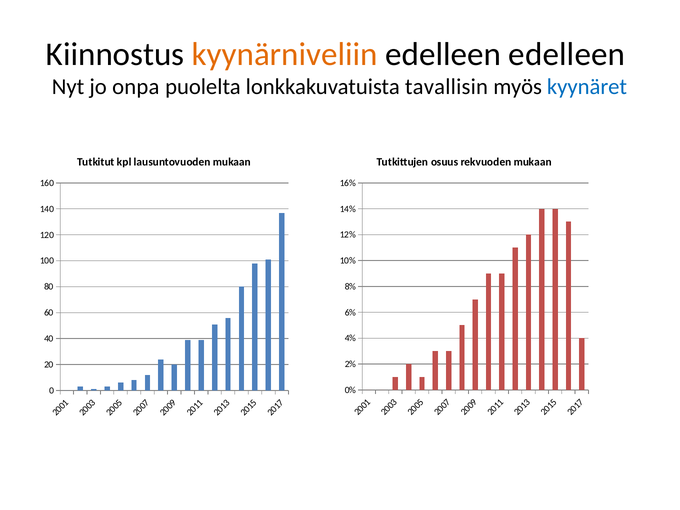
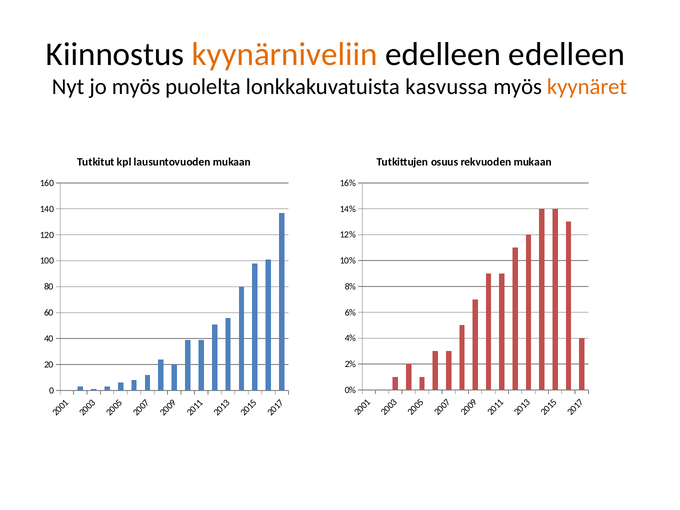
jo onpa: onpa -> myös (136, 87)
tavallisin: tavallisin -> kasvussa (446, 87)
kyynäret colour: blue -> orange (587, 87)
